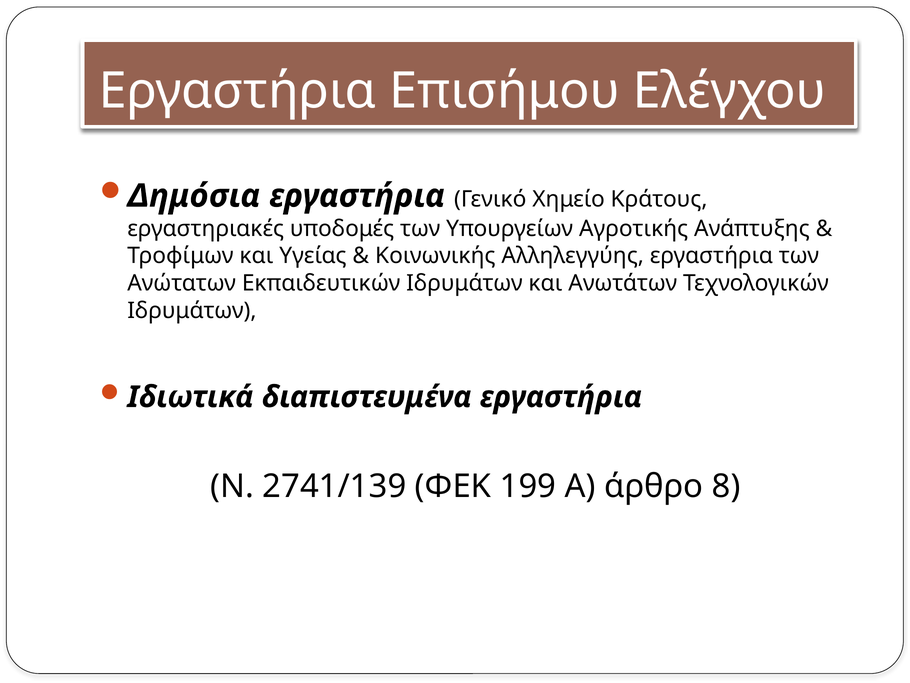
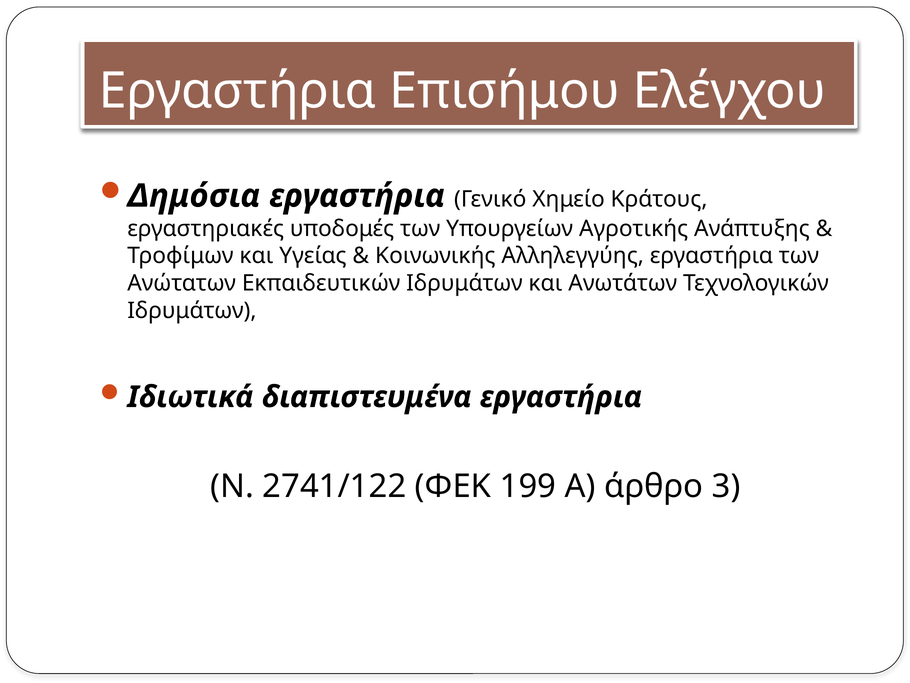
2741/139: 2741/139 -> 2741/122 (334, 486)
8: 8 -> 3 (726, 486)
